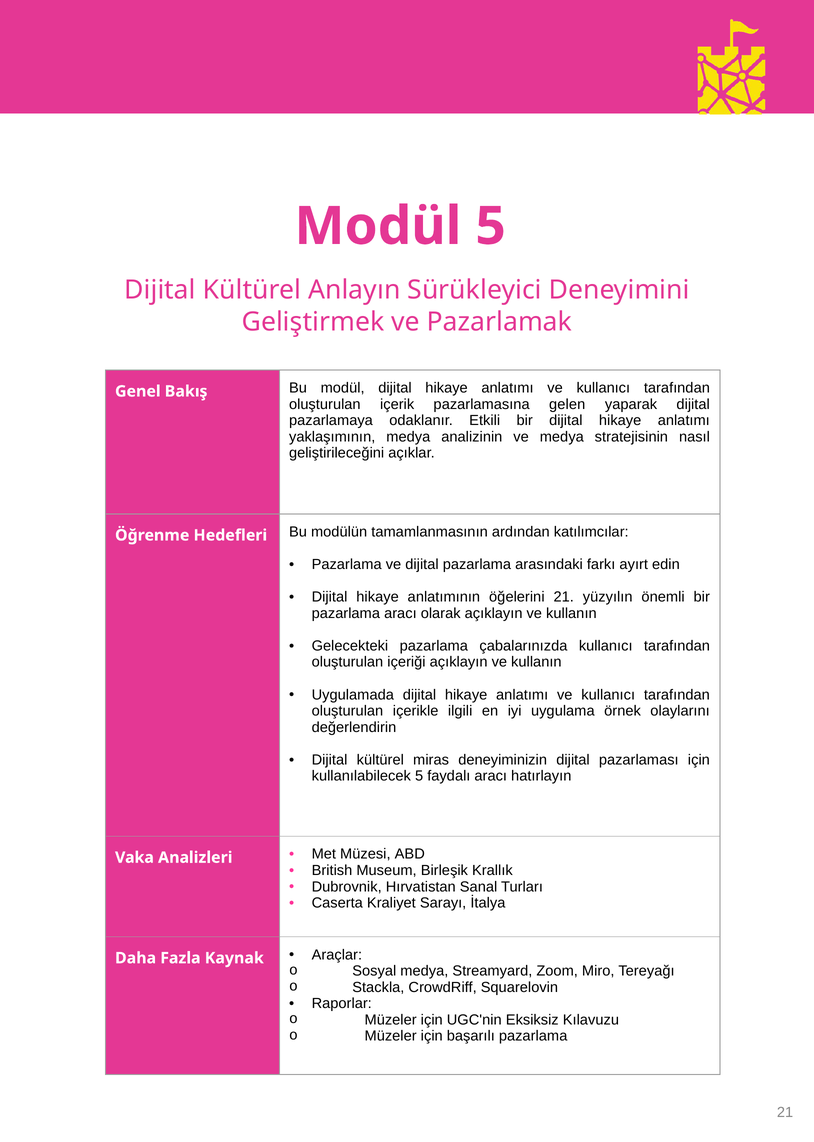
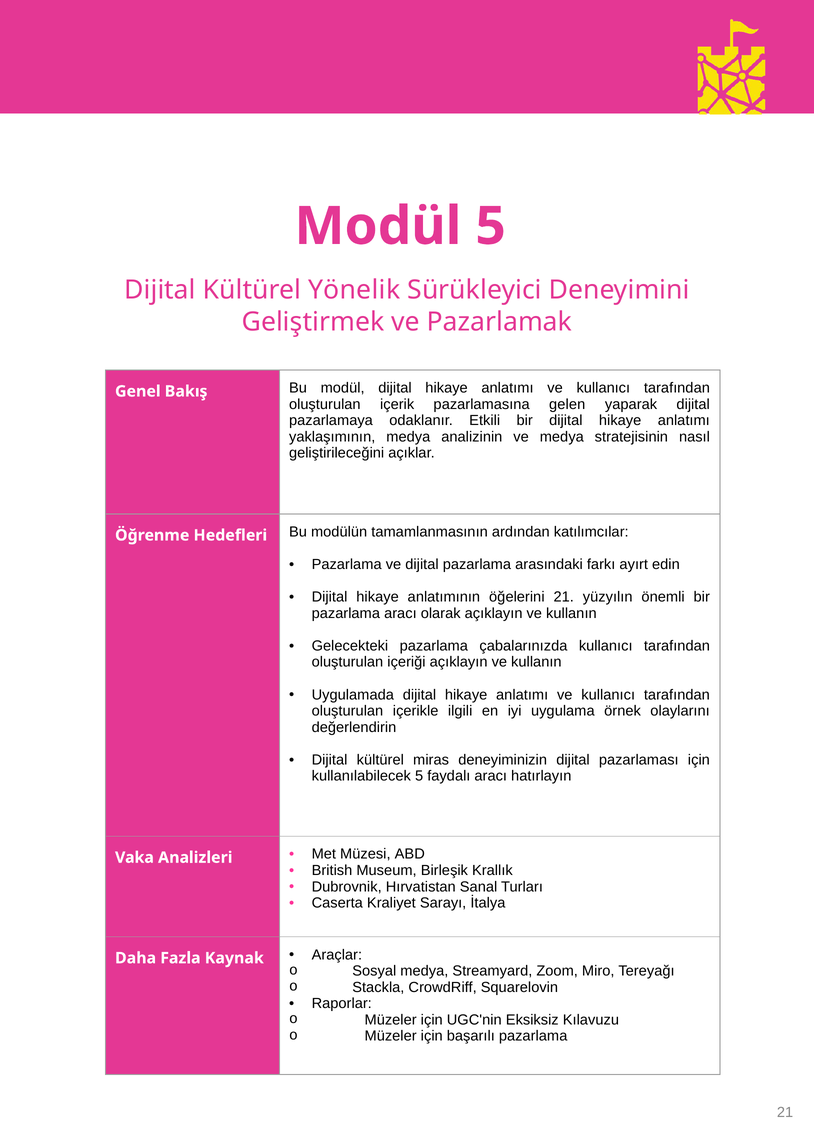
Anlayın: Anlayın -> Yönelik (354, 290)
